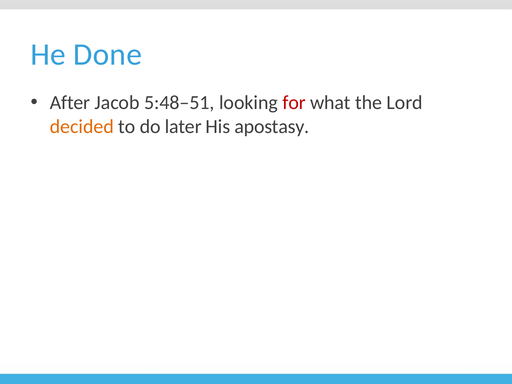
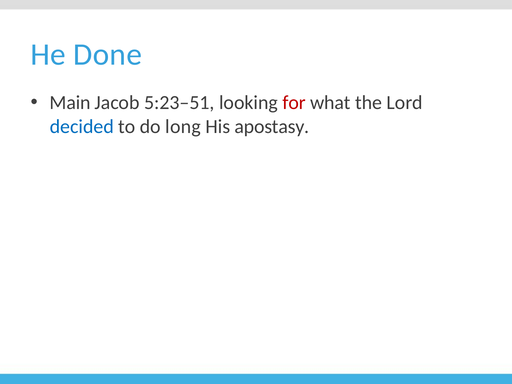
After: After -> Main (70, 103)
5:48–51: 5:48–51 -> 5:23–51 (179, 103)
decided colour: orange -> blue (82, 127)
later: later -> long (183, 127)
